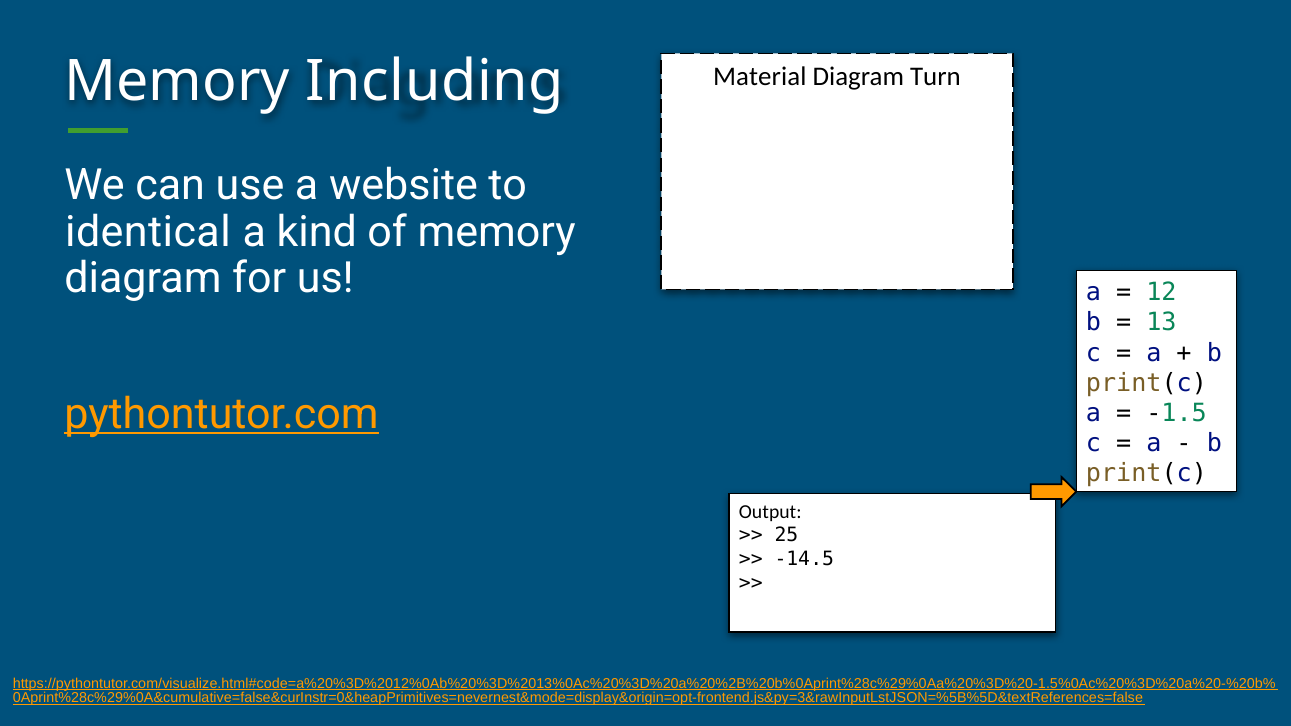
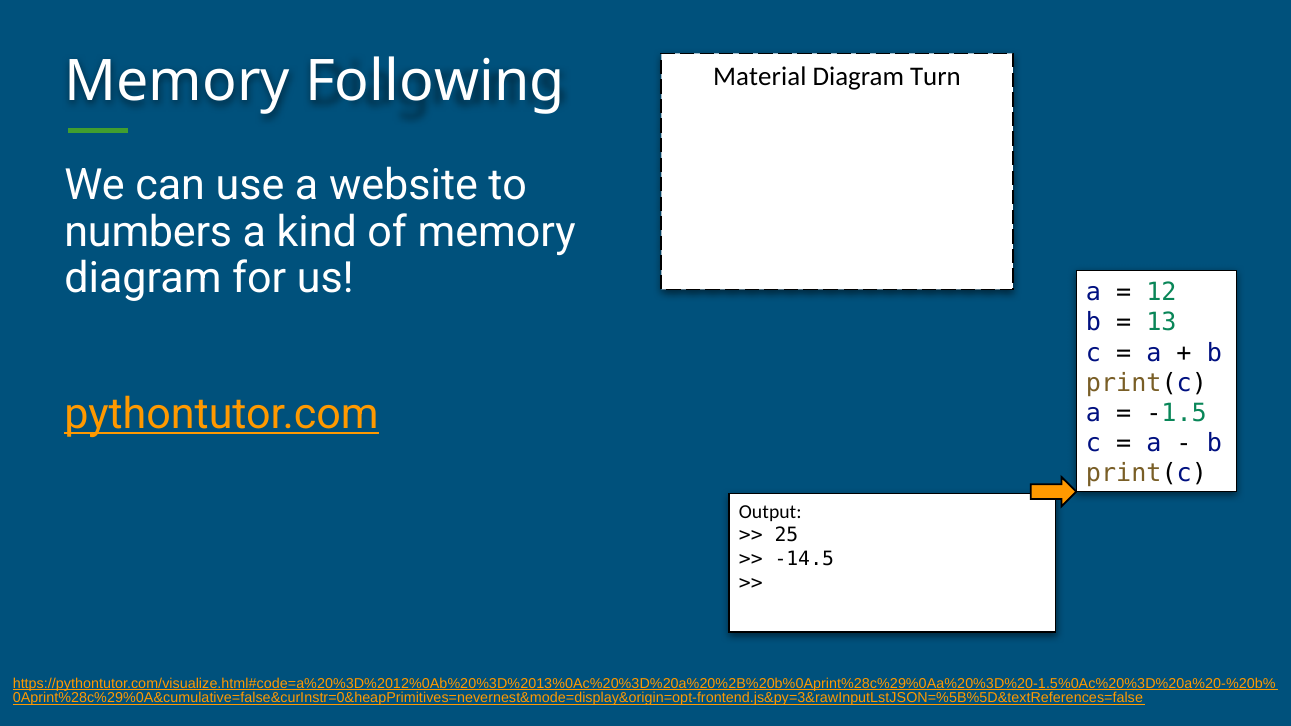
Including: Including -> Following (435, 82)
identical: identical -> numbers (148, 232)
